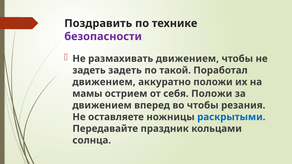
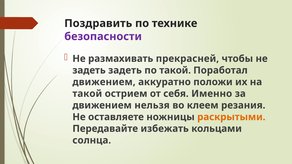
размахивать движением: движением -> прекрасней (187, 59)
мамы: мамы -> такой (87, 94)
себя Положи: Положи -> Именно (212, 94)
вперед: вперед -> нельзя (152, 105)
во чтобы: чтобы -> клеем (203, 105)
раскрытыми colour: blue -> orange (231, 117)
праздник: праздник -> избежать (165, 129)
